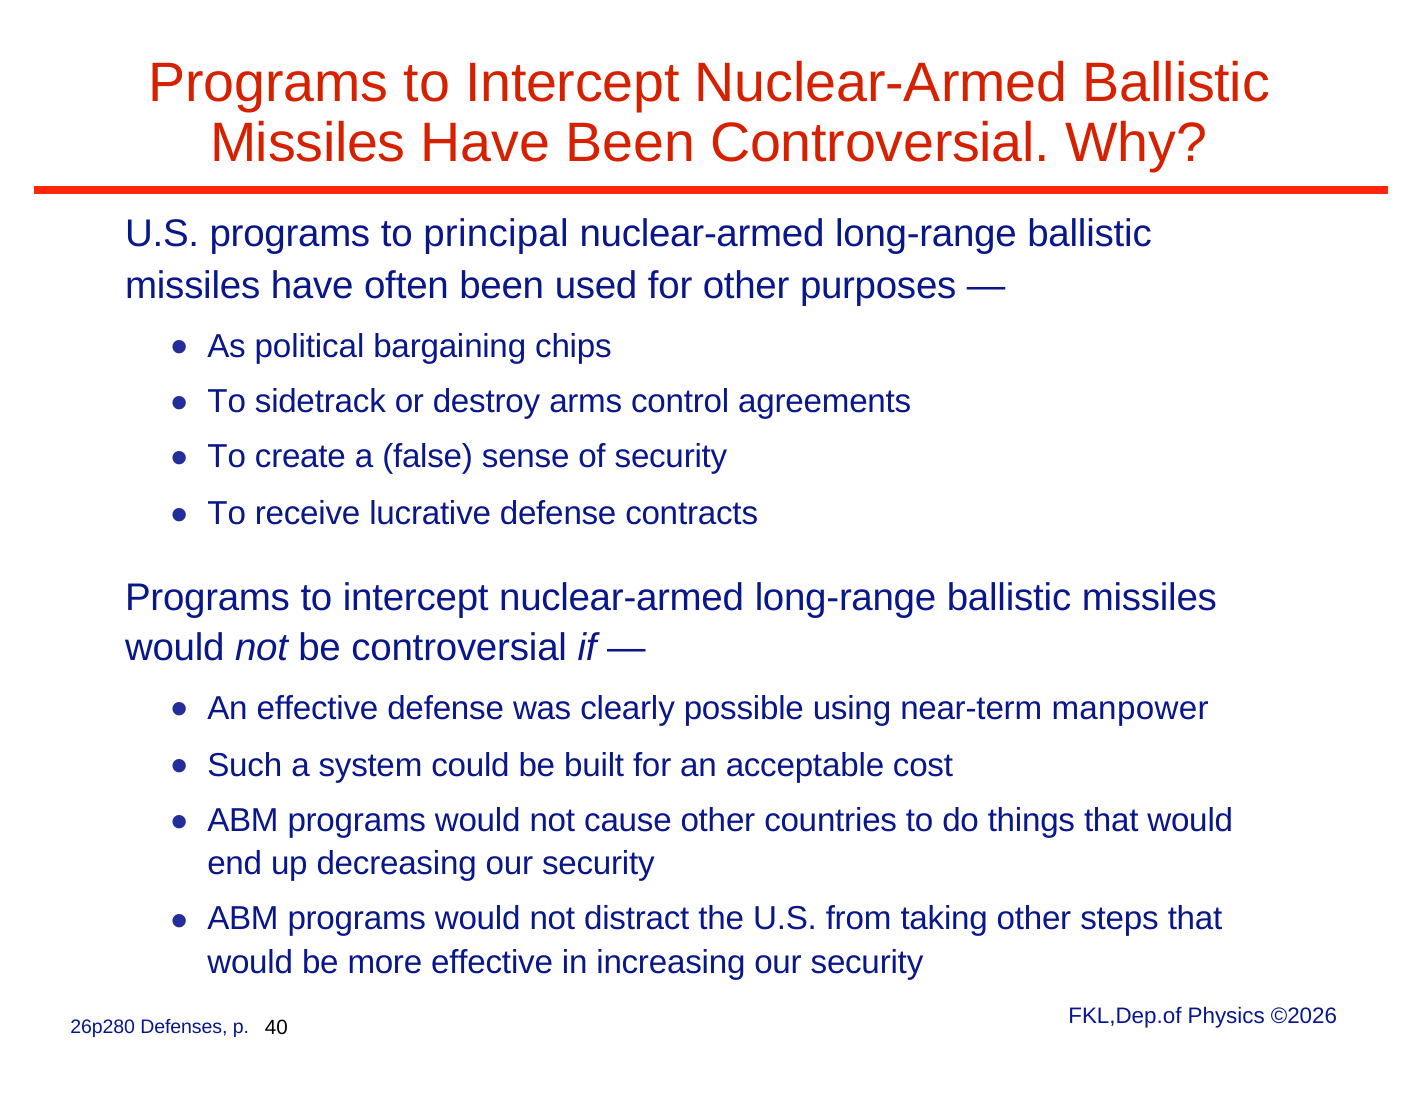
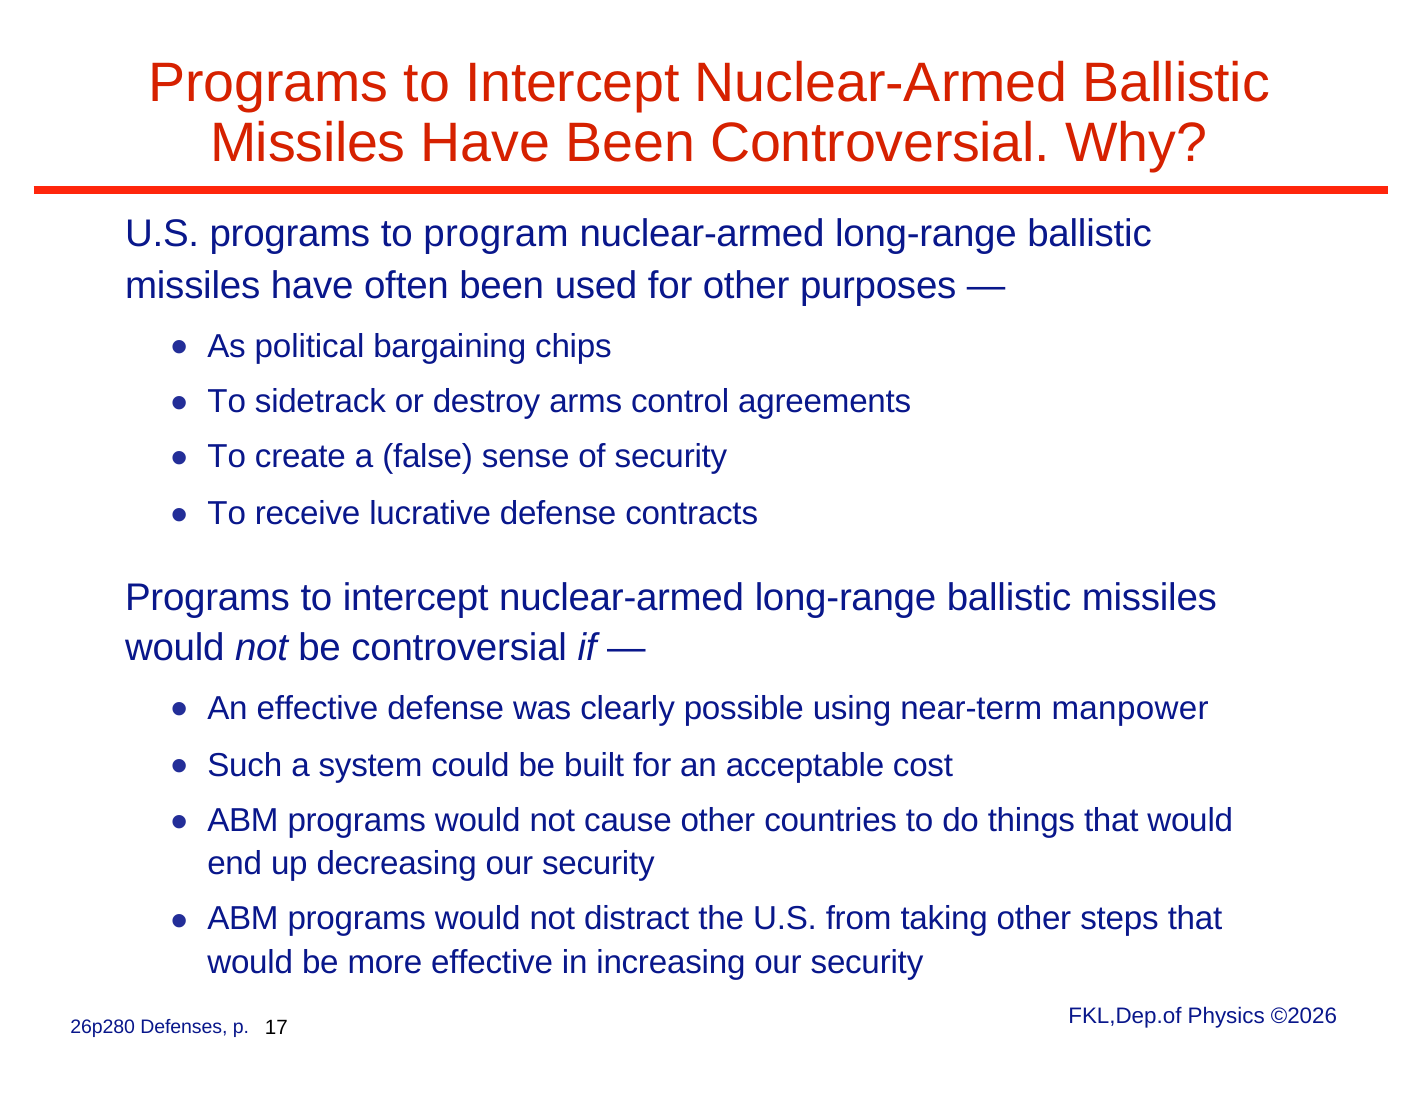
principal: principal -> program (496, 234)
40: 40 -> 17 (276, 1028)
